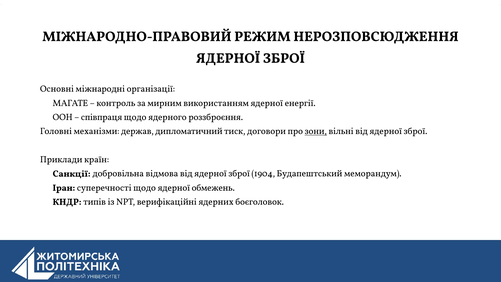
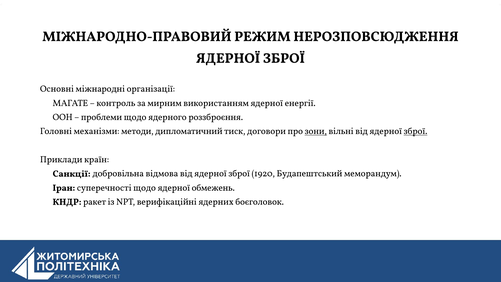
співпраця: співпраця -> проблеми (102, 117)
держав: держав -> методи (137, 131)
зброї underline: none -> present (416, 131)
1904: 1904 -> 1920 (263, 174)
типів: типів -> ракет (95, 202)
